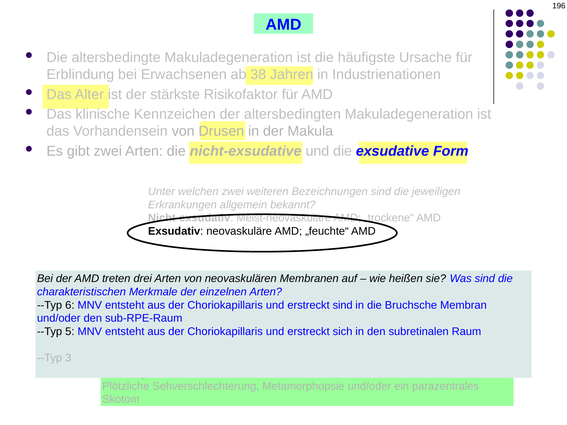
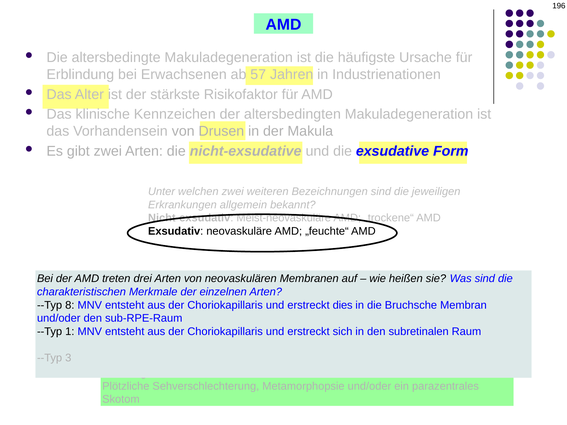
38: 38 -> 57 (258, 75)
6: 6 -> 8 (70, 305)
erstreckt sind: sind -> dies (343, 305)
5: 5 -> 1 (70, 332)
